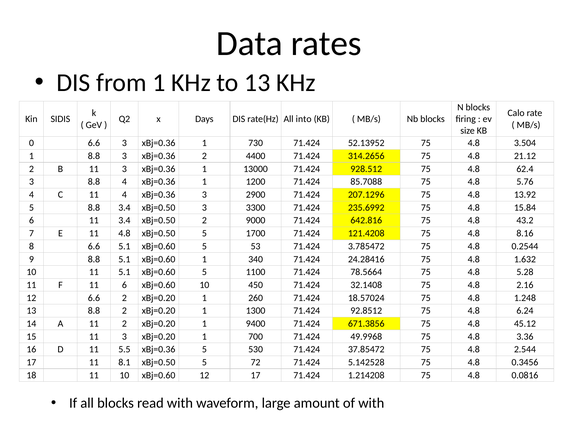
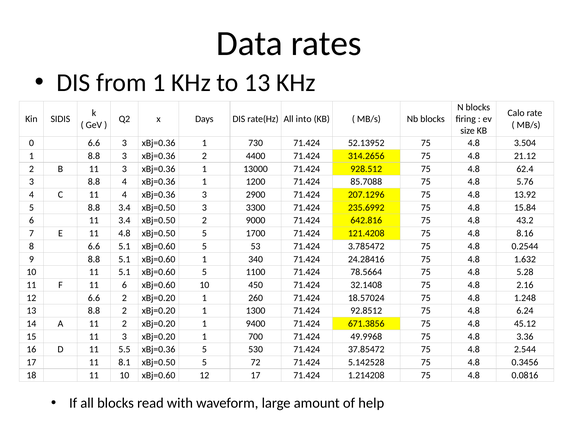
of with: with -> help (371, 403)
